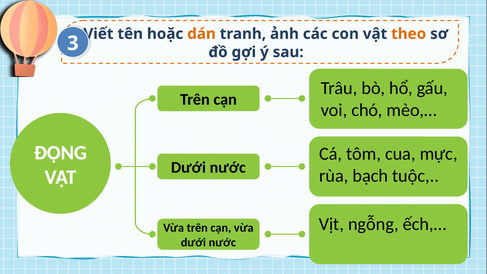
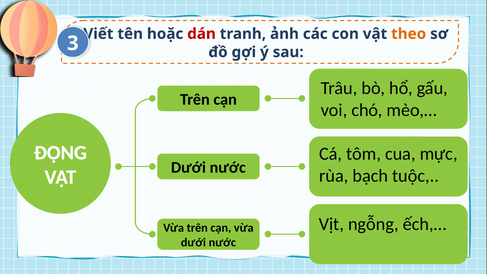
dán colour: orange -> red (202, 34)
